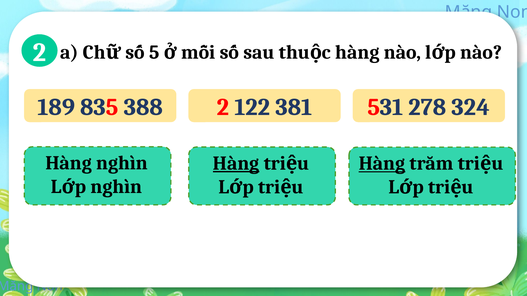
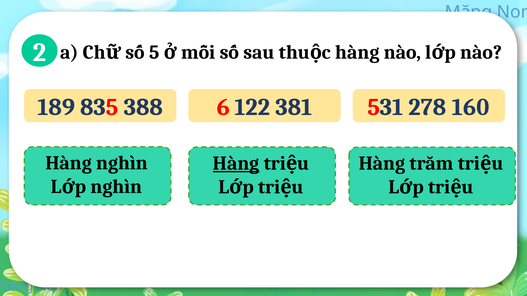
388 2: 2 -> 6 (223, 107)
324: 324 -> 160 (471, 107)
Hàng underline: present -> none (382, 164)
